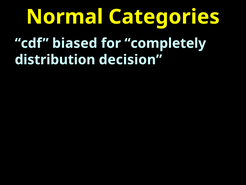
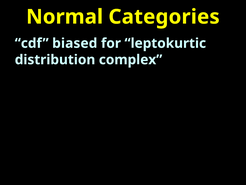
completely: completely -> leptokurtic (165, 43)
decision: decision -> complex (131, 60)
